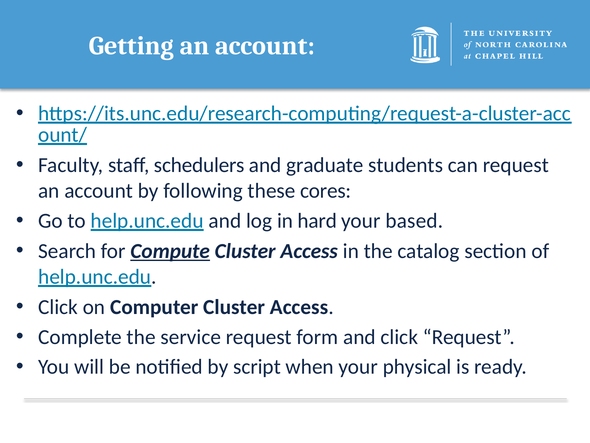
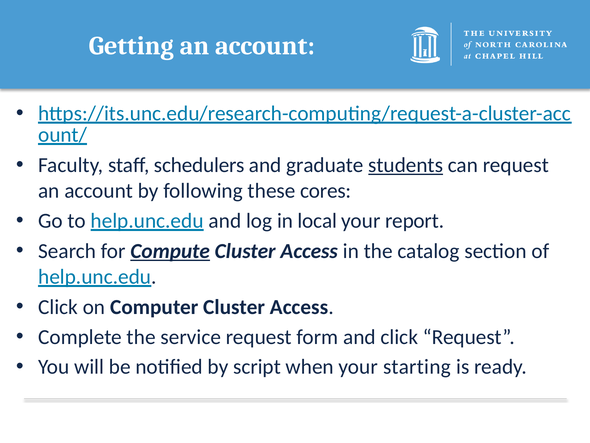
students underline: none -> present (406, 165)
hard: hard -> local (317, 221)
based: based -> report (415, 221)
physical: physical -> starting (417, 367)
